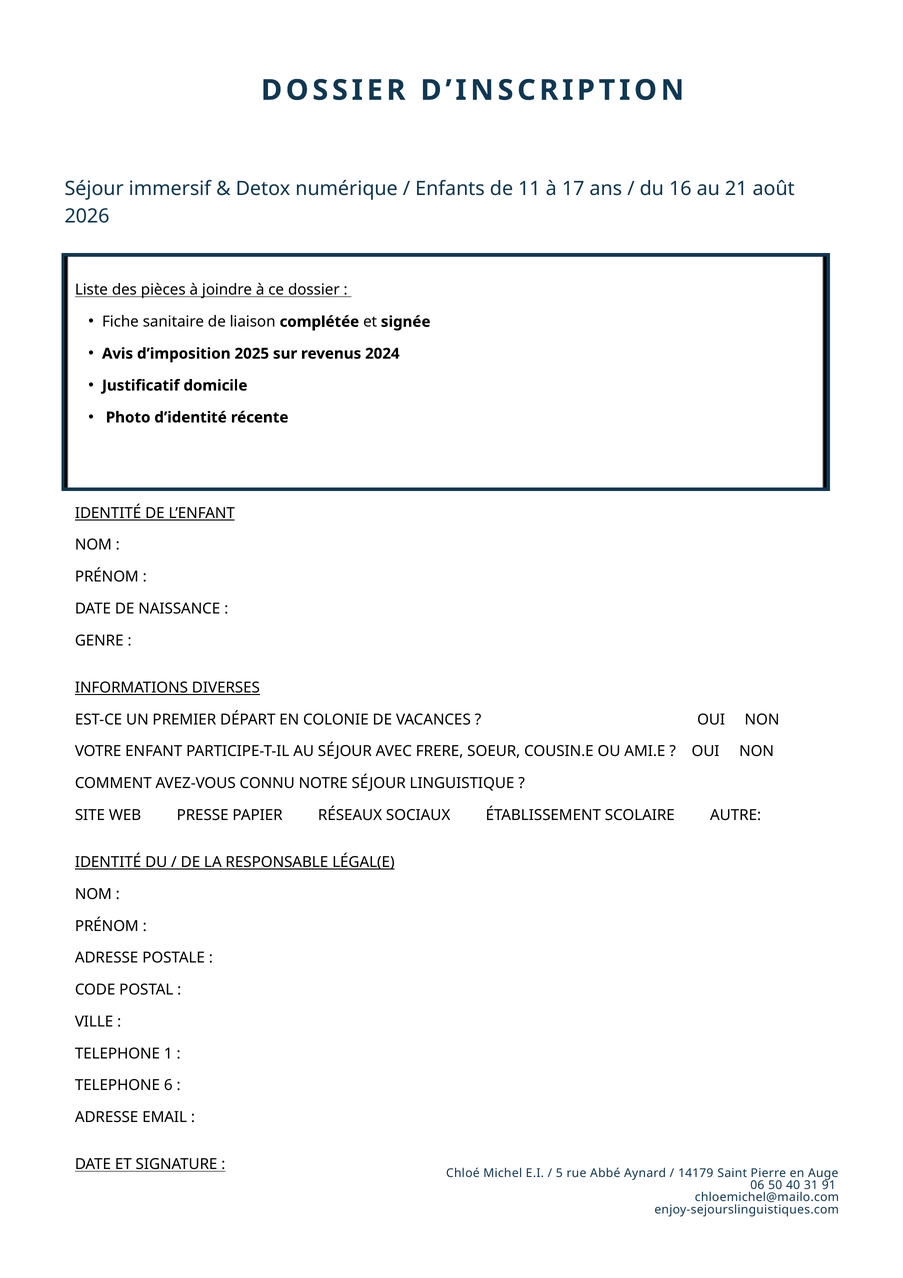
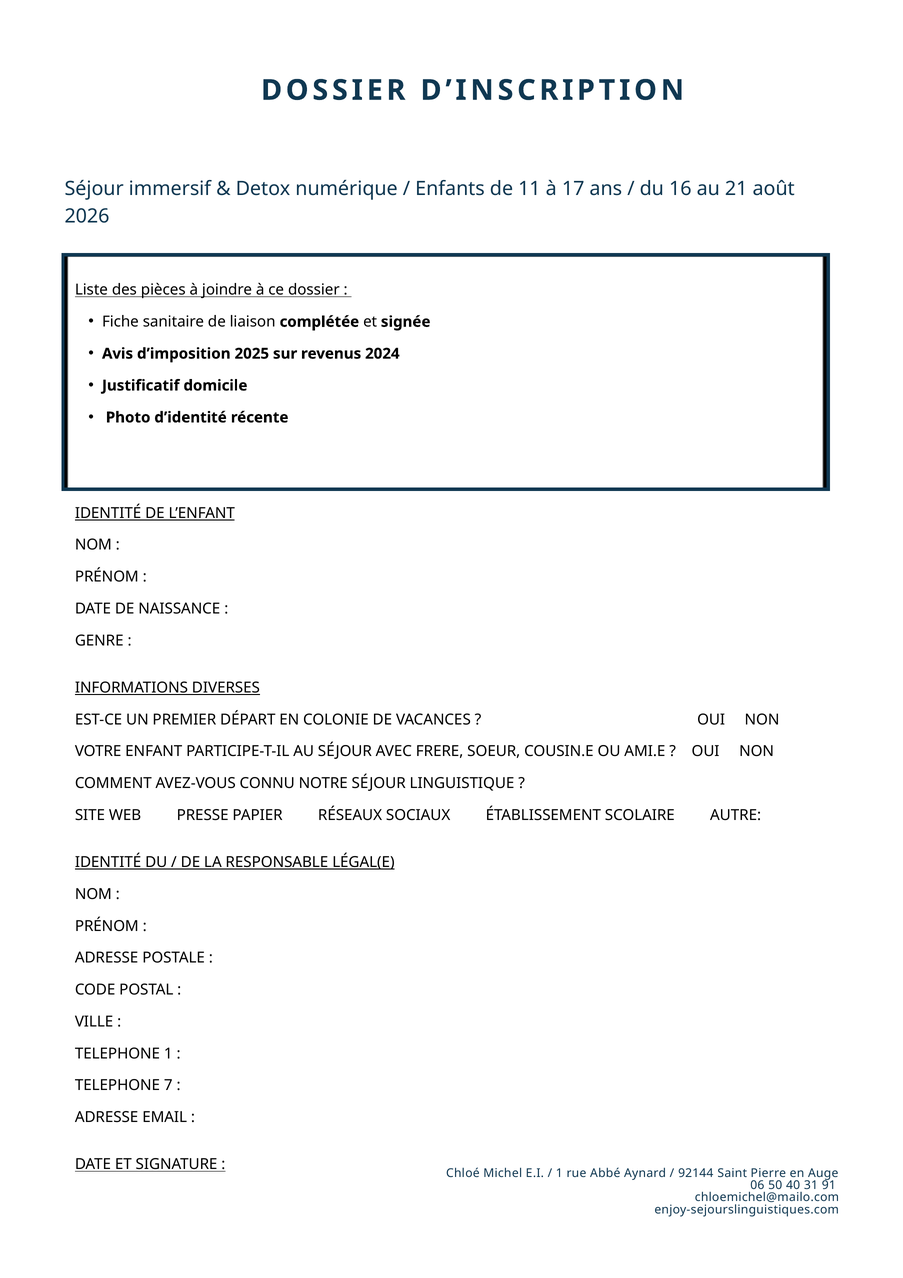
6: 6 -> 7 (168, 1085)
5: 5 -> 1 (559, 1173)
14179: 14179 -> 92144 (696, 1173)
